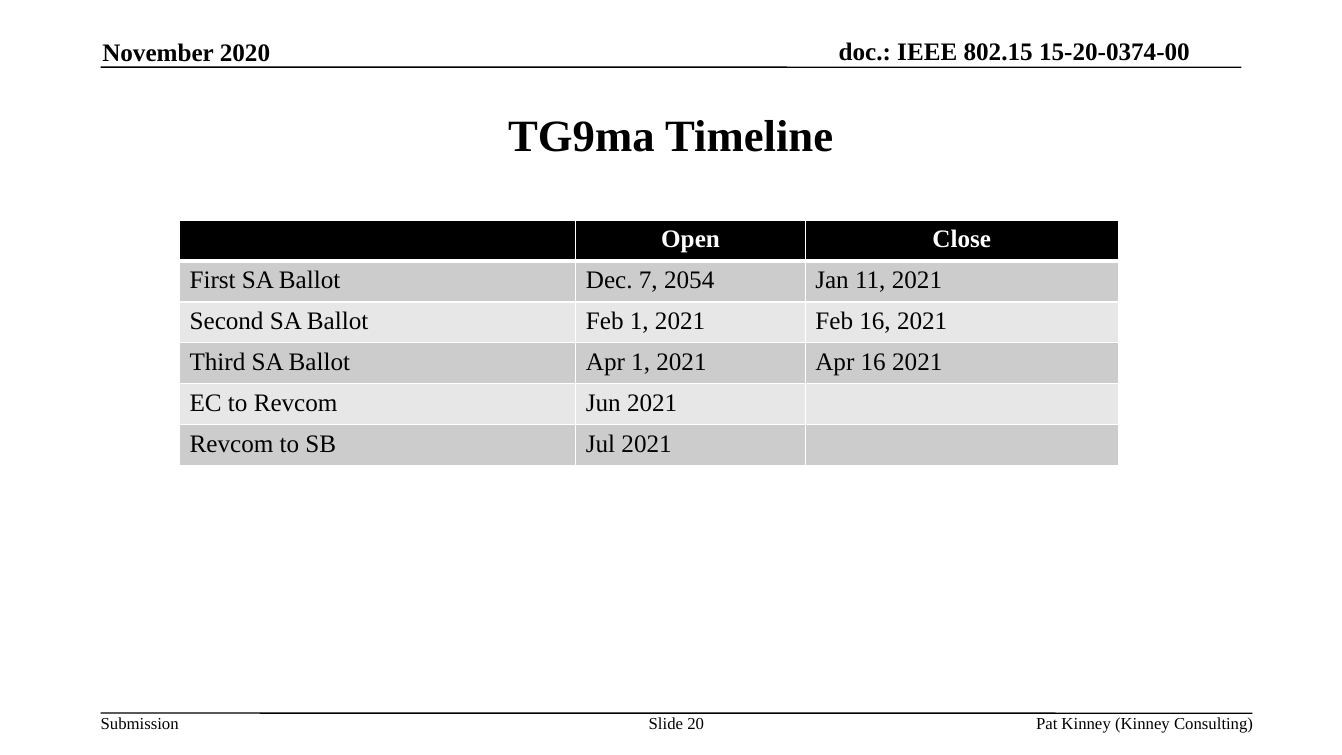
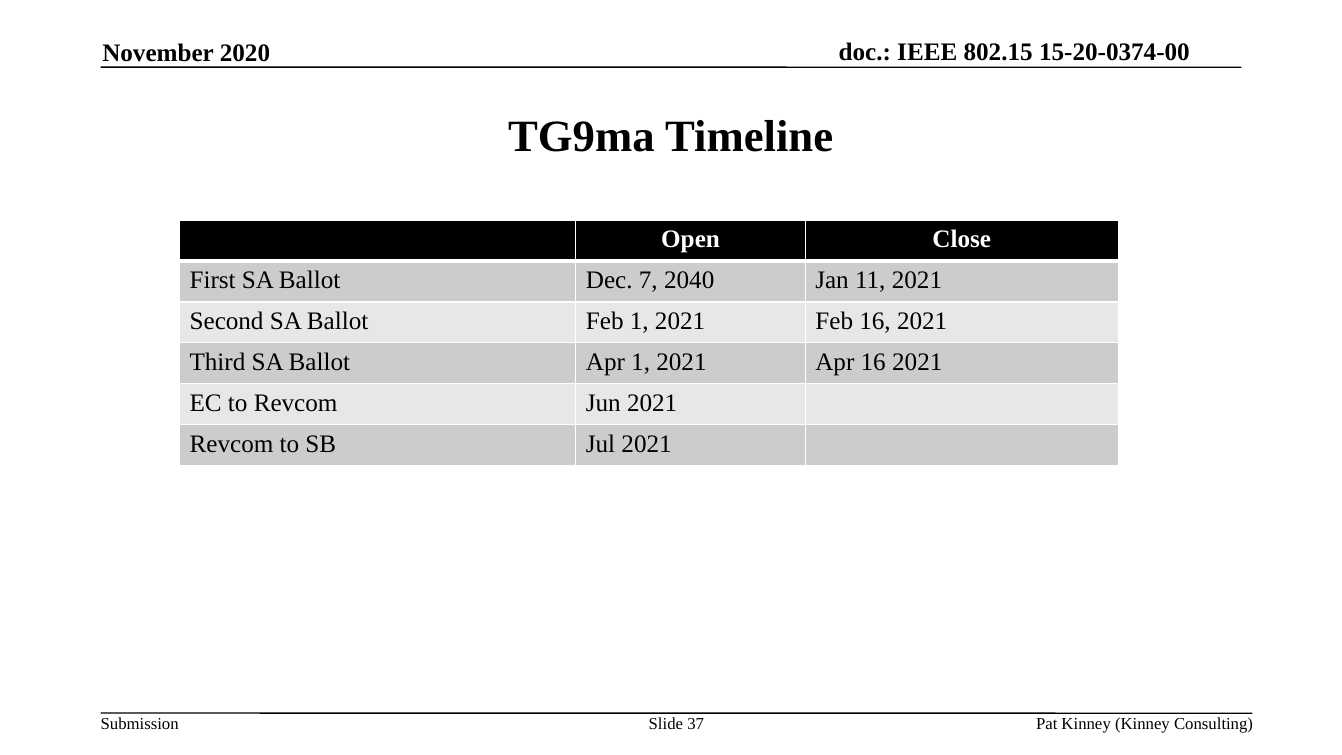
2054: 2054 -> 2040 (689, 280)
20: 20 -> 37 (696, 724)
